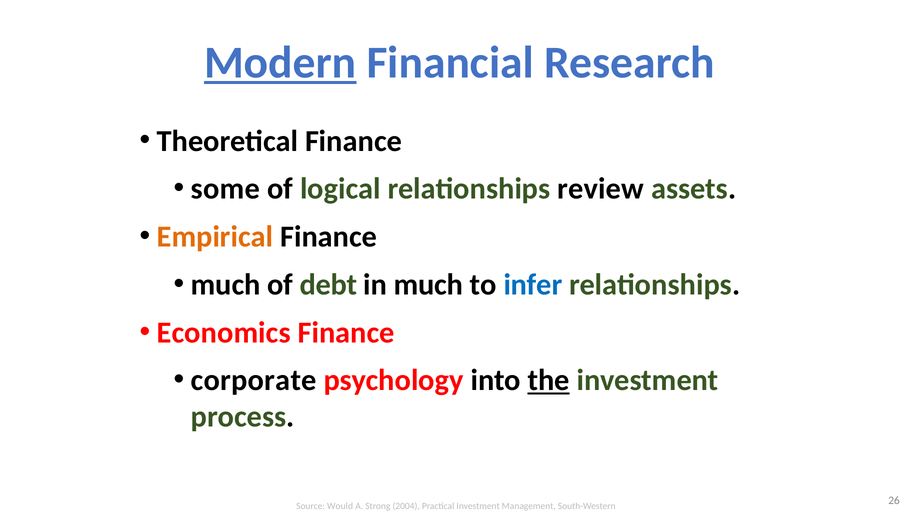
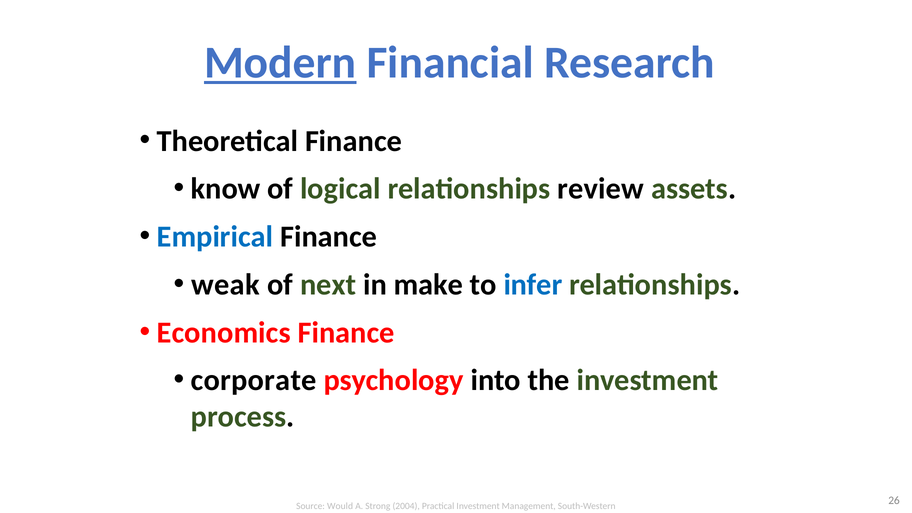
some: some -> know (226, 189)
Empirical colour: orange -> blue (215, 237)
much: much -> weak (225, 285)
debt: debt -> next (328, 285)
in much: much -> make (428, 285)
the underline: present -> none (549, 380)
